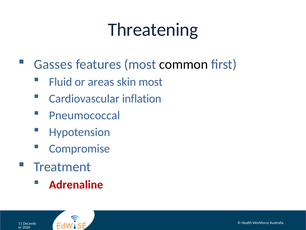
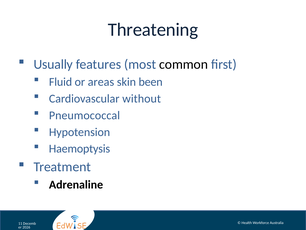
Gasses: Gasses -> Usually (53, 64)
skin most: most -> been (151, 82)
inflation: inflation -> without (142, 98)
Compromise: Compromise -> Haemoptysis (79, 148)
Adrenaline colour: red -> black (76, 184)
